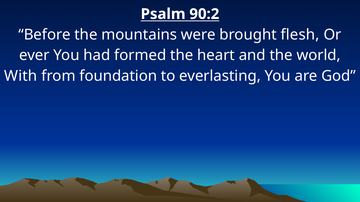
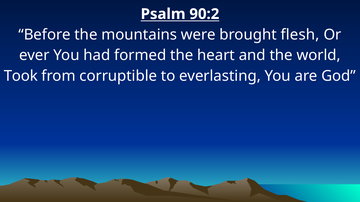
With: With -> Took (21, 76)
foundation: foundation -> corruptible (118, 76)
